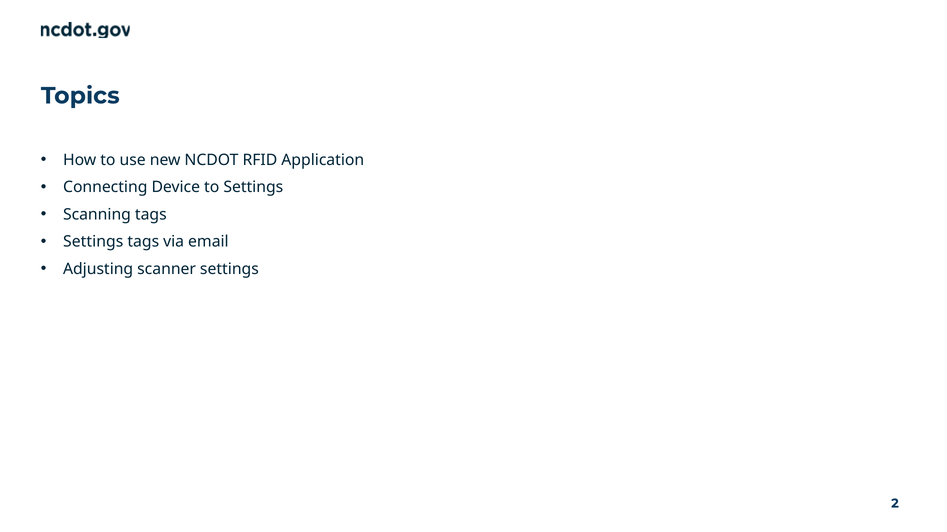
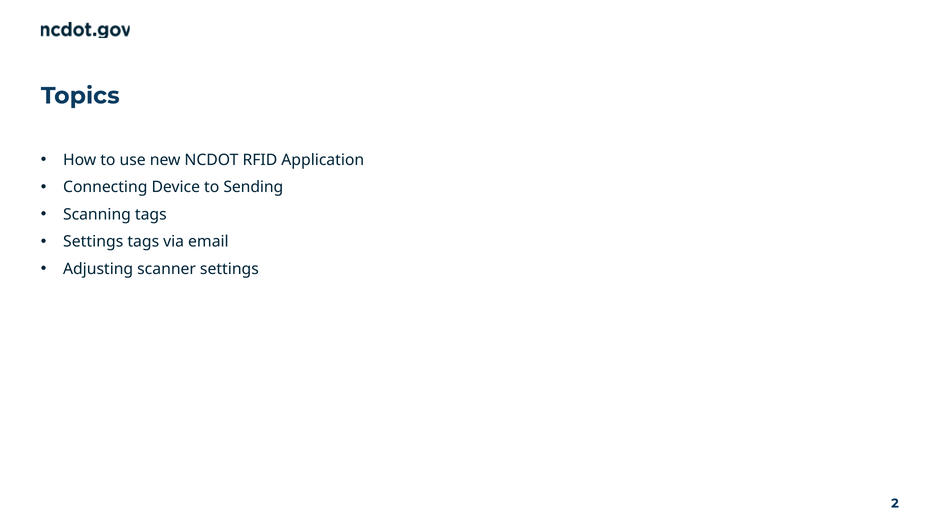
to Settings: Settings -> Sending (253, 188)
